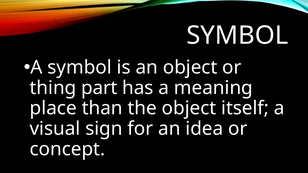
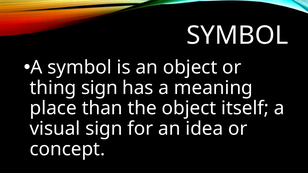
thing part: part -> sign (99, 88)
